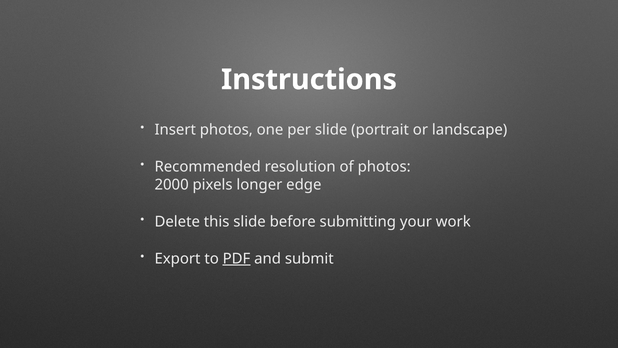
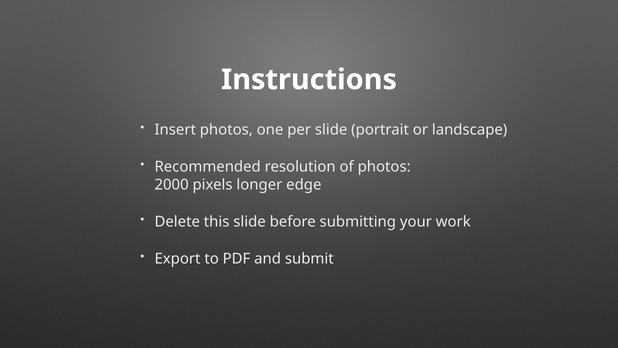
PDF underline: present -> none (237, 258)
